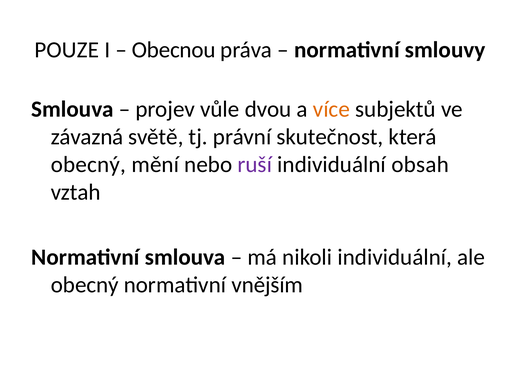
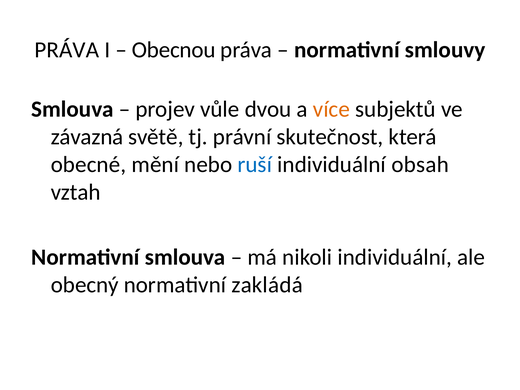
POUZE: POUZE -> PRÁVA (67, 50)
obecný: obecný -> obecné (88, 165)
ruší colour: purple -> blue (255, 165)
vnějším: vnějším -> zakládá (267, 285)
